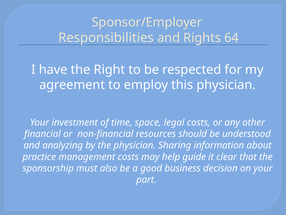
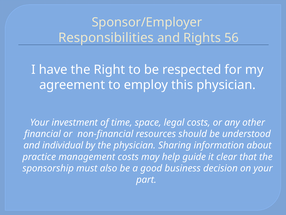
64: 64 -> 56 (232, 38)
analyzing: analyzing -> individual (63, 145)
